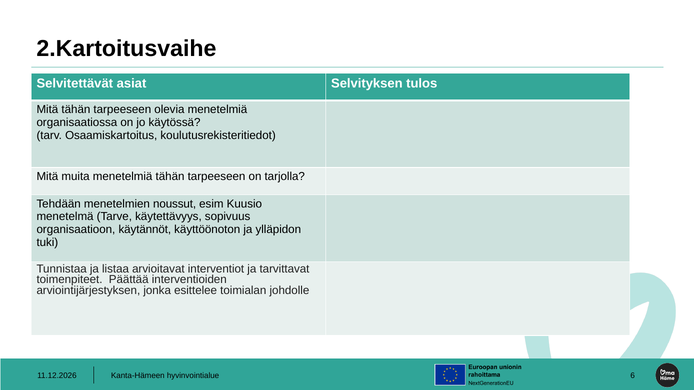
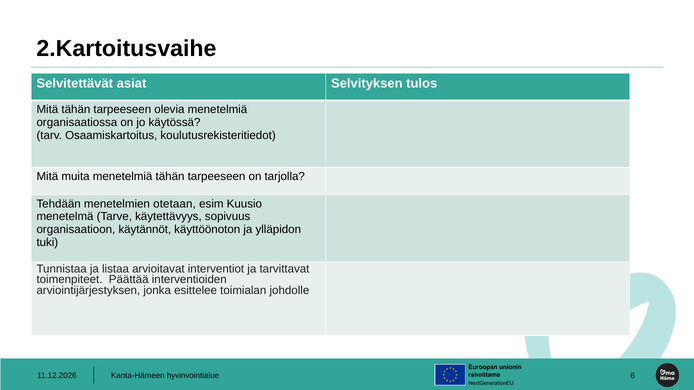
noussut: noussut -> otetaan (175, 204)
